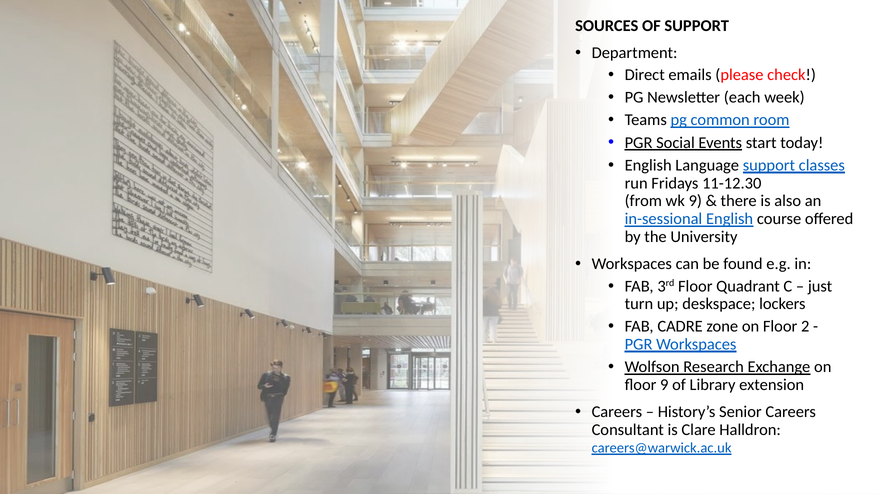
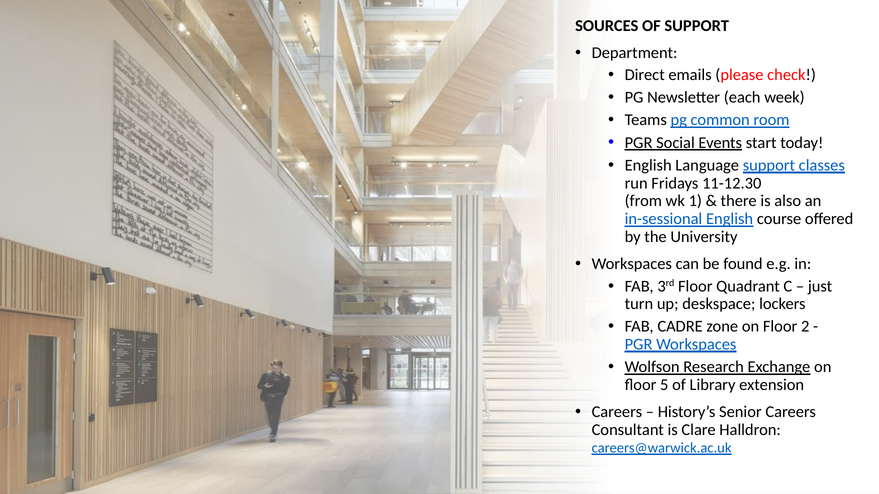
wk 9: 9 -> 1 (695, 201)
floor 9: 9 -> 5 (664, 385)
